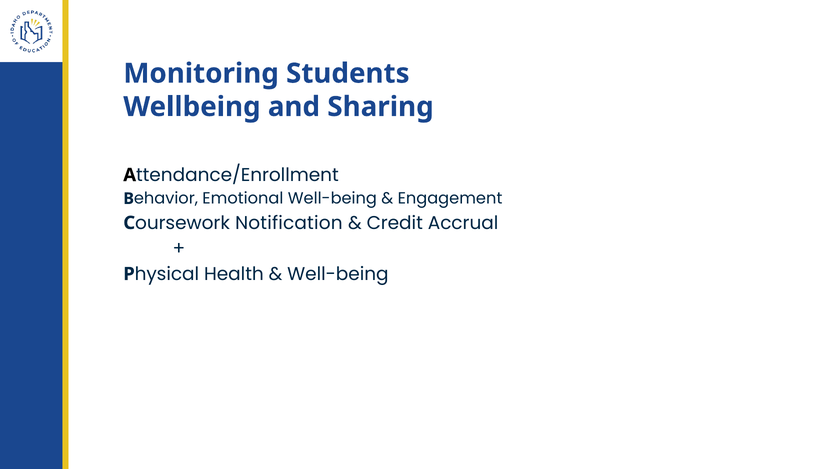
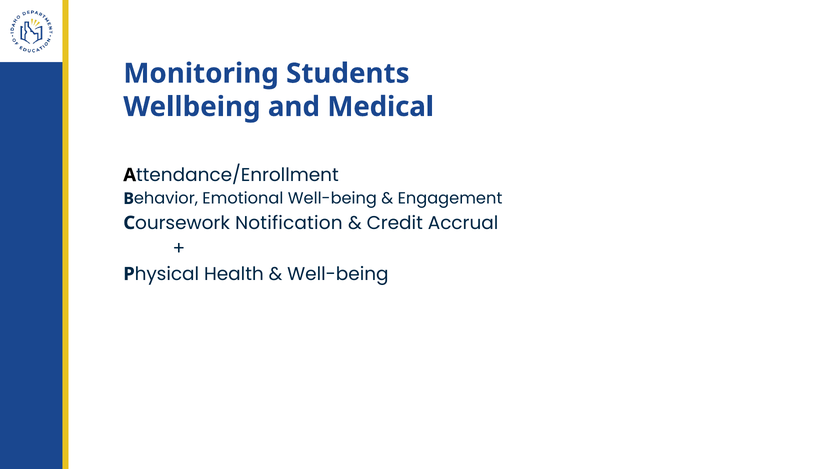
Sharing: Sharing -> Medical (381, 107)
